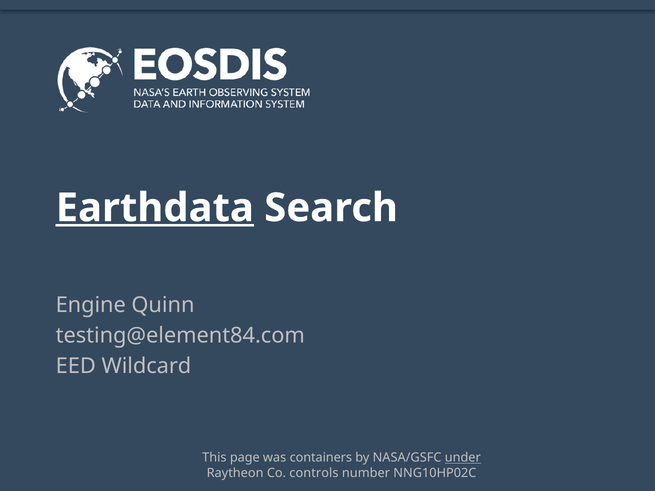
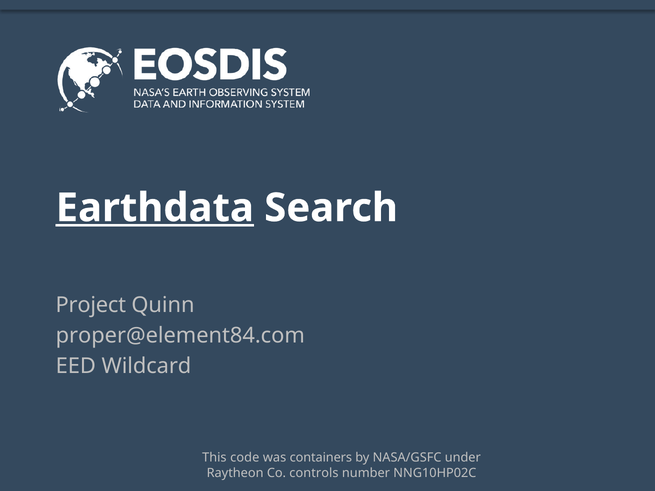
Engine: Engine -> Project (91, 305)
testing@element84.com: testing@element84.com -> proper@element84.com (180, 336)
page: page -> code (245, 458)
under underline: present -> none (463, 458)
